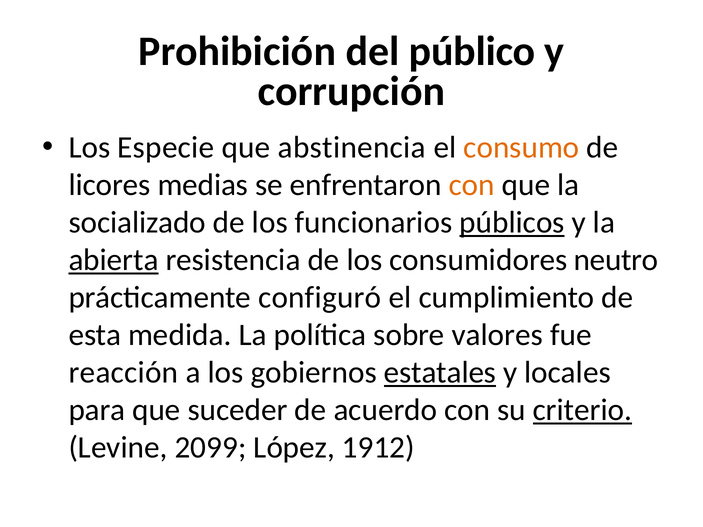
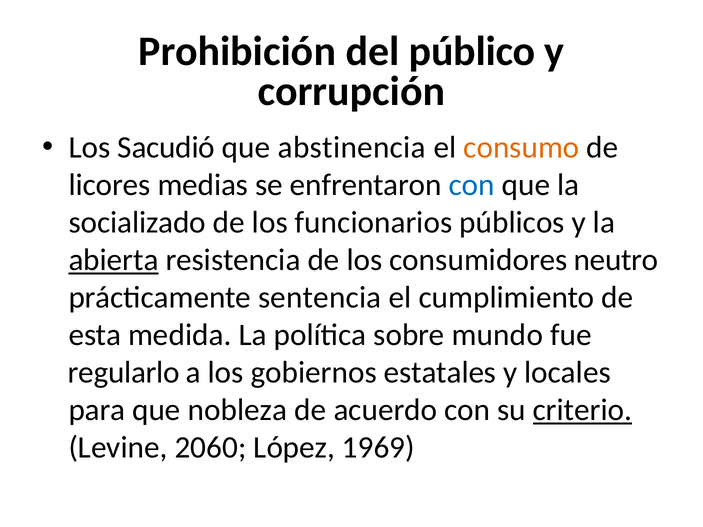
Especie: Especie -> Sacudió (166, 148)
con colour: orange -> blue (472, 185)
públicos underline: present -> none (512, 223)
configuró: configuró -> sentencia (320, 298)
valores: valores -> mundo (497, 335)
reacción: reacción -> regularlo (124, 373)
estatales underline: present -> none (440, 373)
suceder: suceder -> nobleza (237, 410)
2099: 2099 -> 2060 (210, 448)
1912: 1912 -> 1969 (378, 448)
